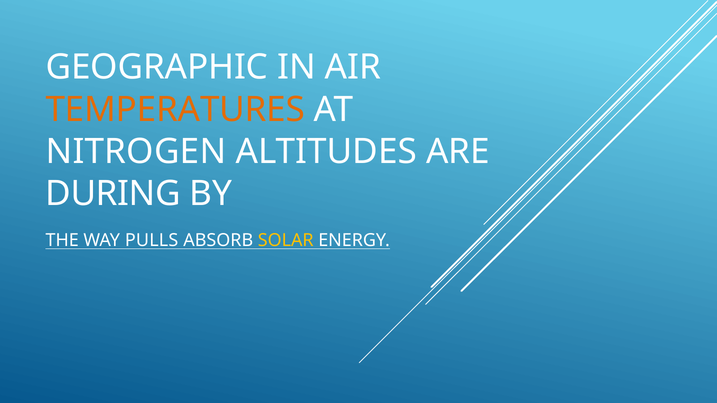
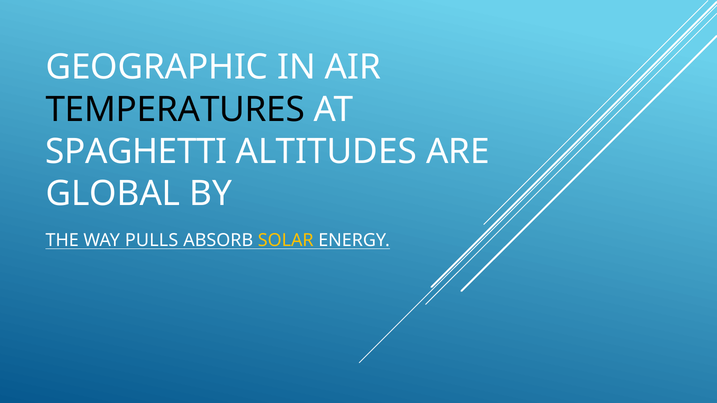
TEMPERATURES colour: orange -> black (175, 110)
NITROGEN: NITROGEN -> SPAGHETTI (136, 152)
DURING: DURING -> GLOBAL (113, 194)
